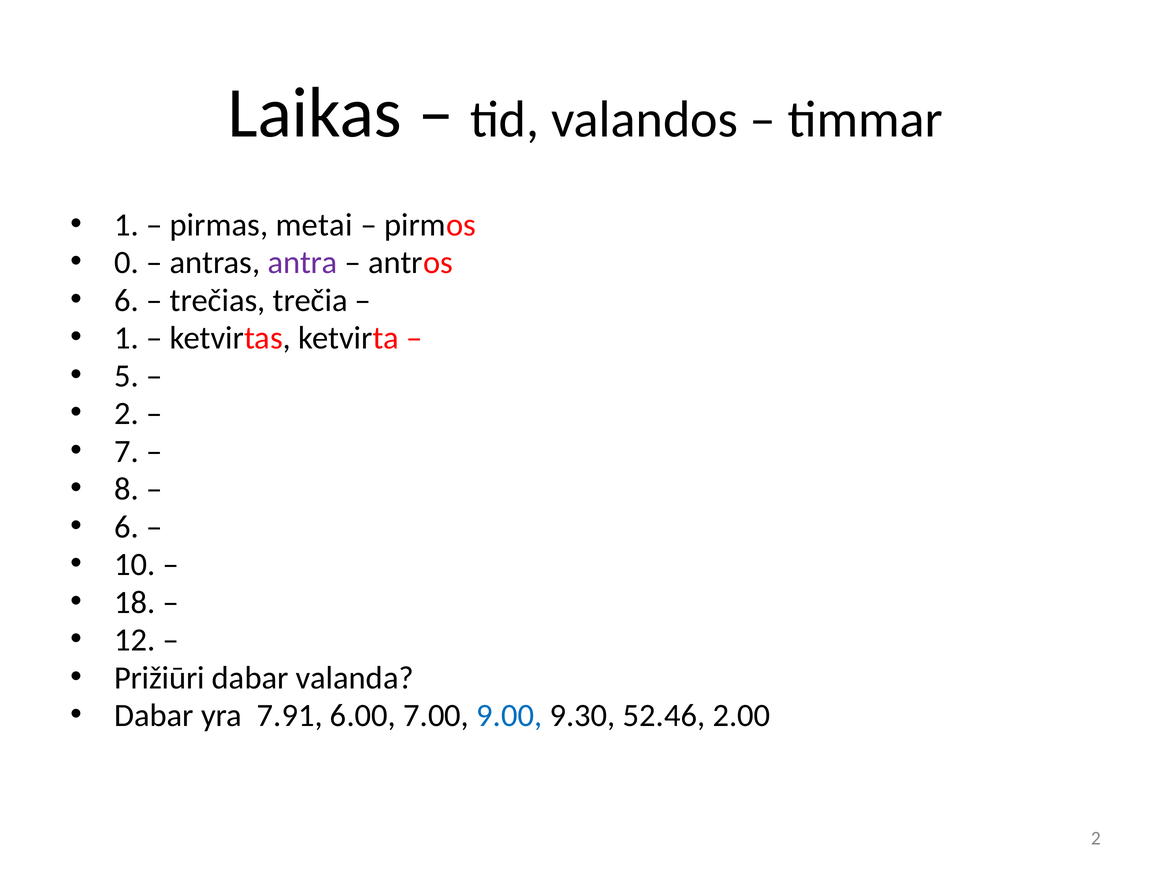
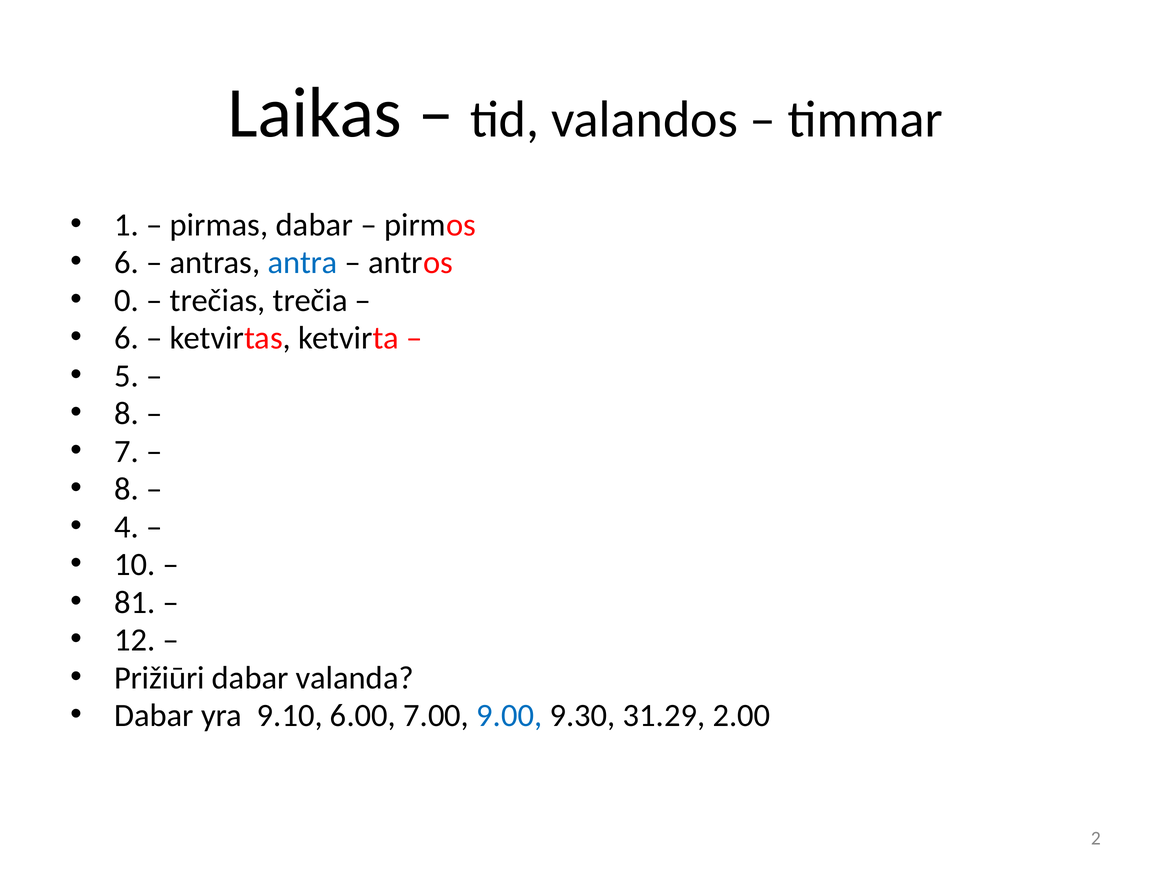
pirmas metai: metai -> dabar (314, 225)
0: 0 -> 6 (127, 263)
antra colour: purple -> blue (303, 263)
6: 6 -> 0 (127, 301)
1: 1 -> 6 (127, 338)
2: 2 -> 8 (127, 414)
6: 6 -> 4 (127, 527)
18: 18 -> 81 (135, 603)
7.91: 7.91 -> 9.10 (290, 716)
52.46: 52.46 -> 31.29 (664, 716)
